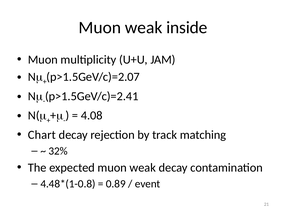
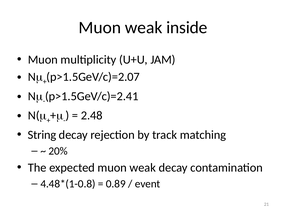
4.08: 4.08 -> 2.48 (92, 116)
Chart: Chart -> String (42, 135)
32%: 32% -> 20% (58, 151)
